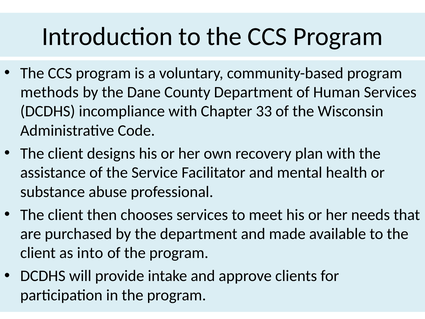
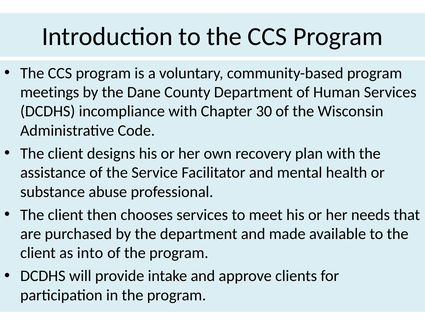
methods: methods -> meetings (50, 92)
33: 33 -> 30 (264, 111)
